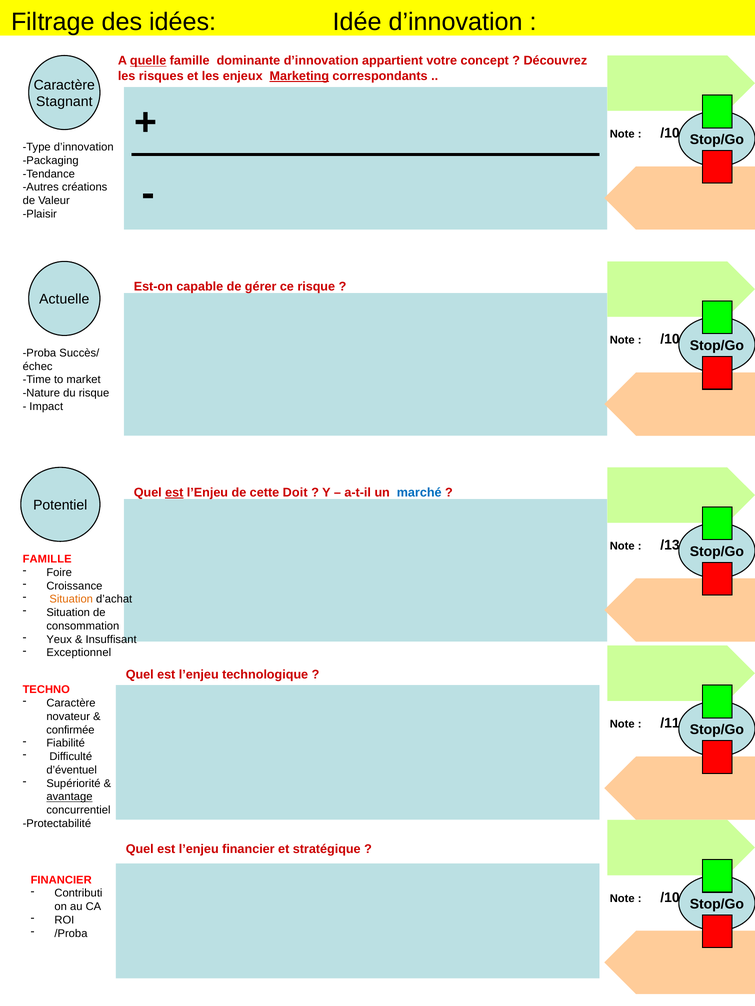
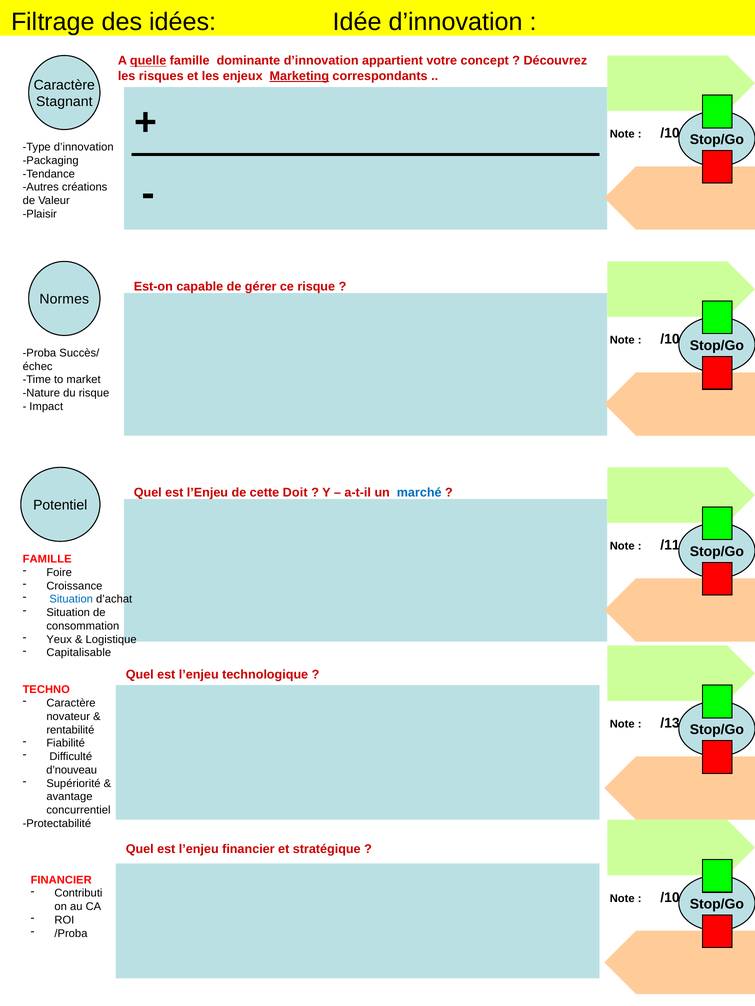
Actuelle: Actuelle -> Normes (64, 300)
est underline: present -> none (174, 493)
/13: /13 -> /11 (670, 545)
Situation colour: orange -> blue (71, 600)
Insuffisant: Insuffisant -> Logistique (111, 640)
Exceptionnel: Exceptionnel -> Capitalisable (79, 653)
/11: /11 -> /13 (670, 724)
confirmée: confirmée -> rentabilité (70, 730)
d’éventuel: d’éventuel -> d’nouveau (72, 771)
avantage underline: present -> none (69, 797)
